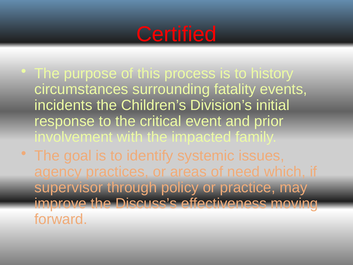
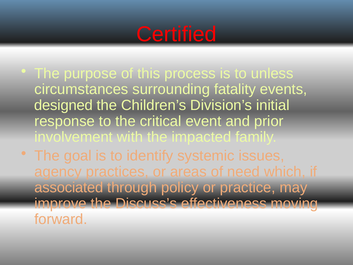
history: history -> unless (272, 73)
incidents: incidents -> designed (63, 105)
supervisor: supervisor -> associated (69, 187)
